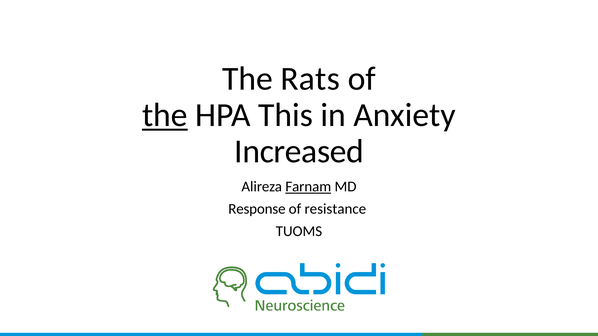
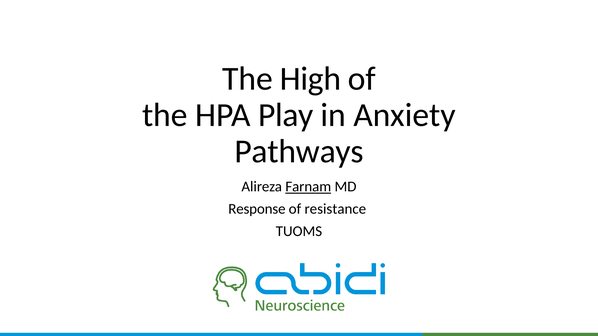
Rats: Rats -> High (310, 79)
the underline: present -> none (165, 115)
This: This -> Play (286, 115)
Increased: Increased -> Pathways (299, 152)
